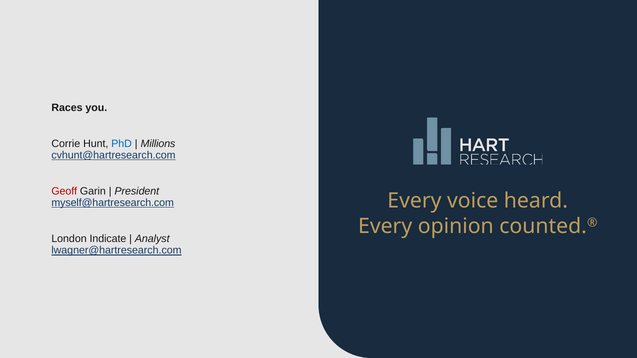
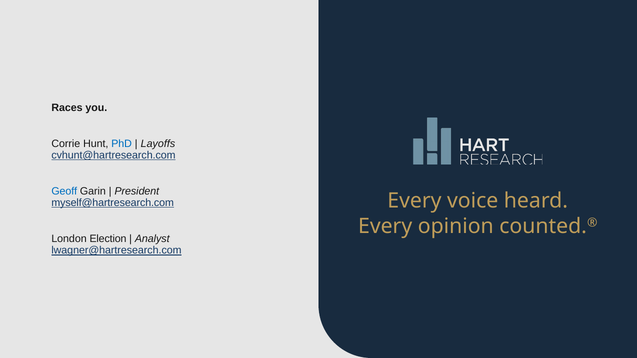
Millions: Millions -> Layoffs (158, 144)
Geoff colour: red -> blue (64, 191)
Indicate: Indicate -> Election (108, 239)
